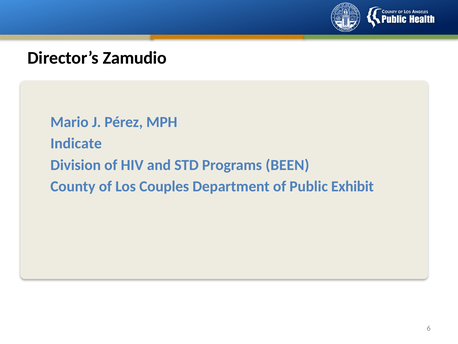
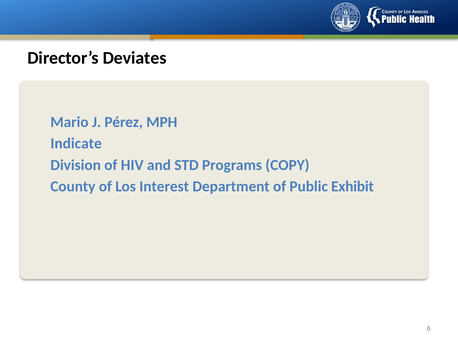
Zamudio: Zamudio -> Deviates (135, 58)
BEEN: BEEN -> COPY (287, 165)
Couples: Couples -> Interest (164, 186)
